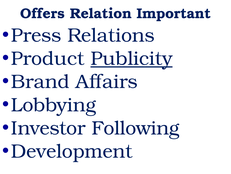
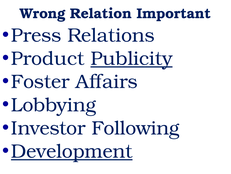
Offers: Offers -> Wrong (43, 13)
Brand: Brand -> Foster (40, 81)
Development underline: none -> present (72, 151)
